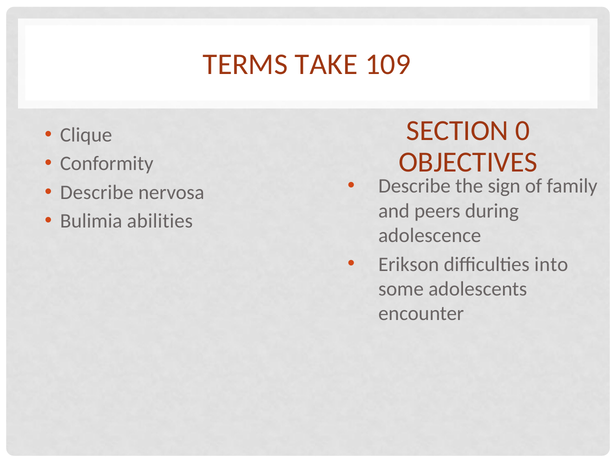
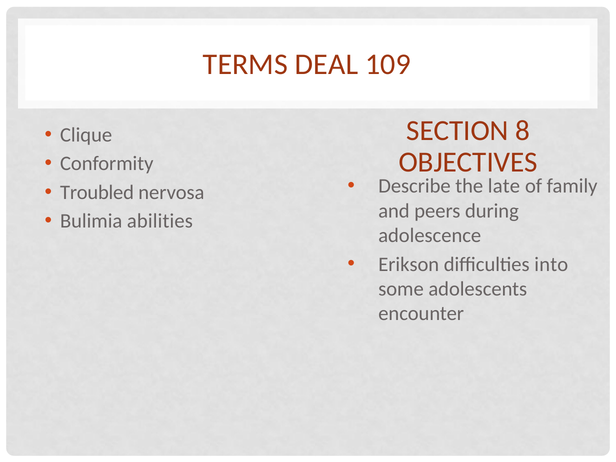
TAKE: TAKE -> DEAL (326, 65)
0: 0 -> 8 (522, 131)
sign: sign -> late (504, 186)
Describe: Describe -> Troubled (97, 192)
